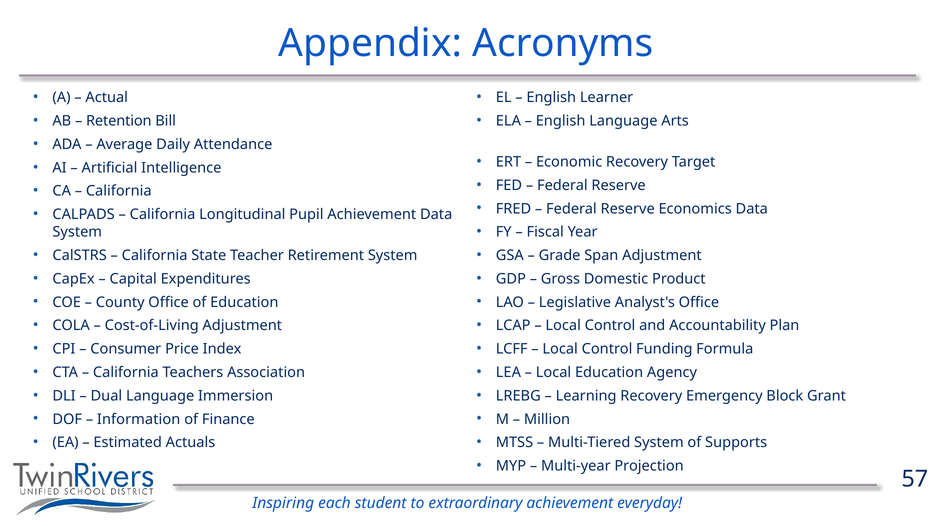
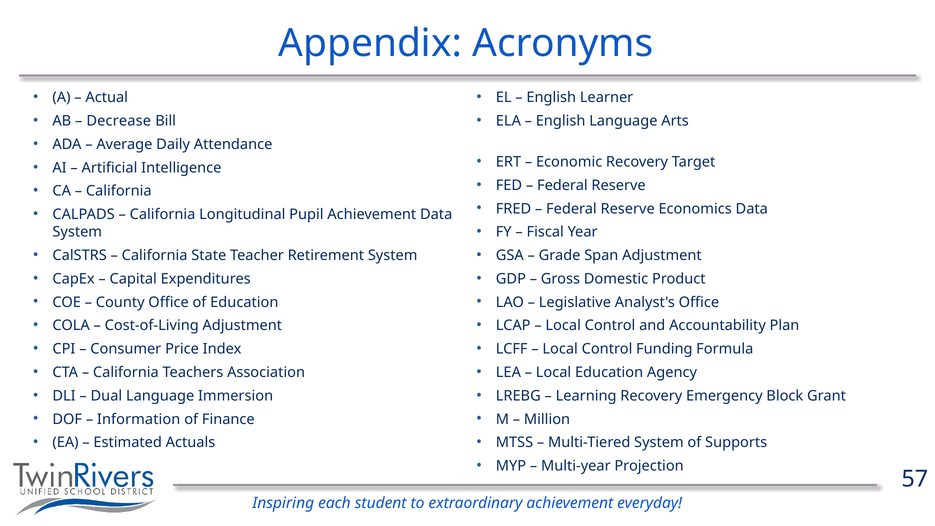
Retention: Retention -> Decrease (119, 121)
